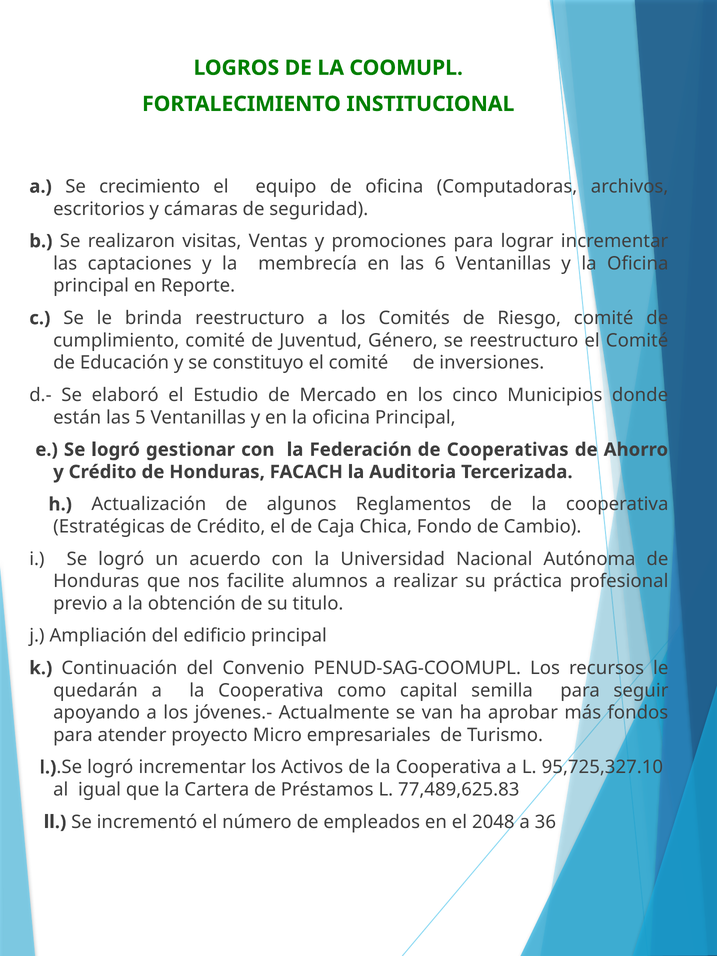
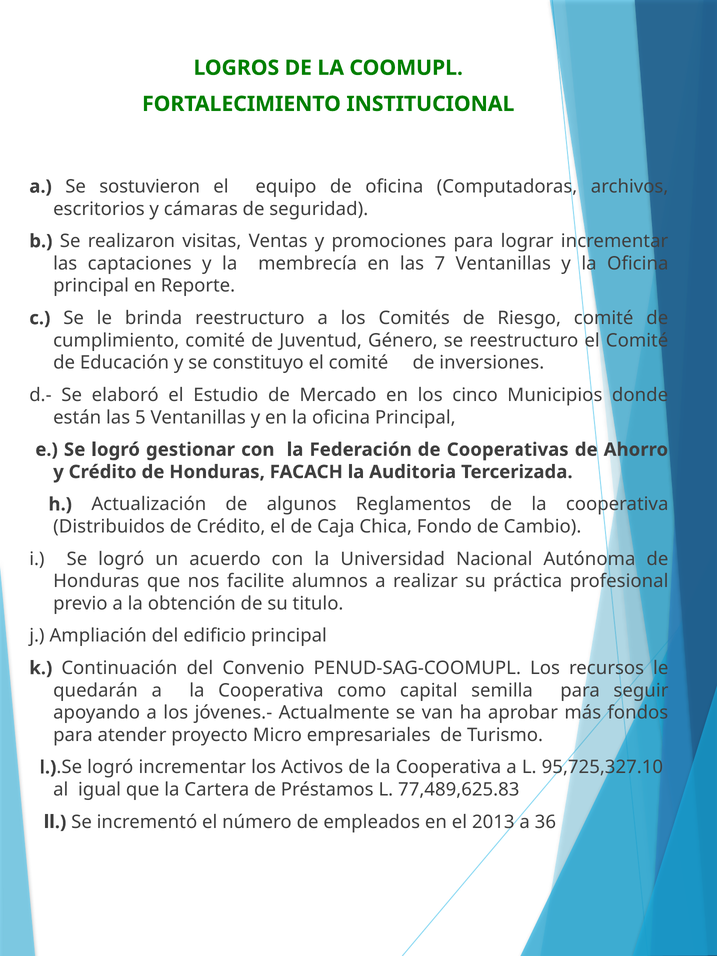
crecimiento: crecimiento -> sostuvieron (150, 187)
6: 6 -> 7 (440, 264)
Estratégicas: Estratégicas -> Distribuidos (109, 527)
2048: 2048 -> 2013 (493, 822)
